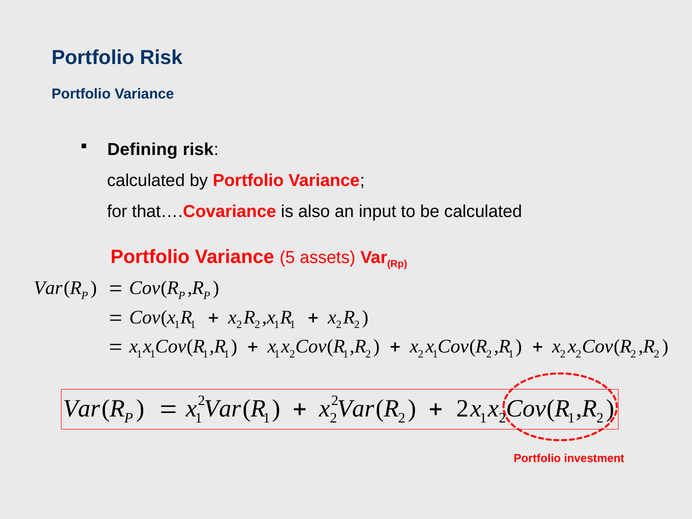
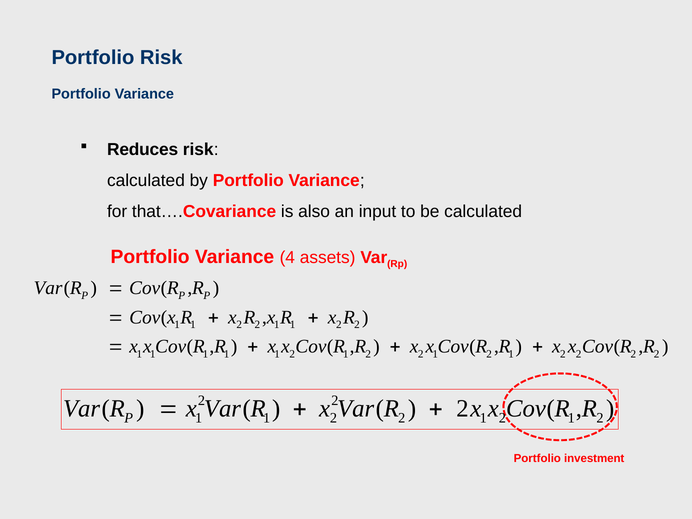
Defining: Defining -> Reduces (143, 149)
5: 5 -> 4 (287, 257)
